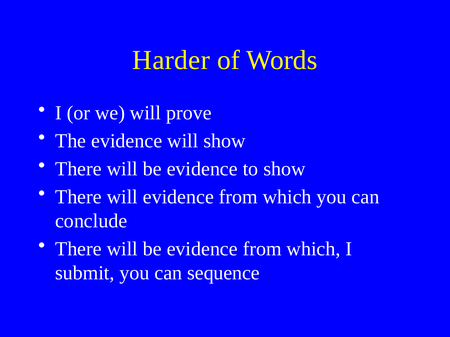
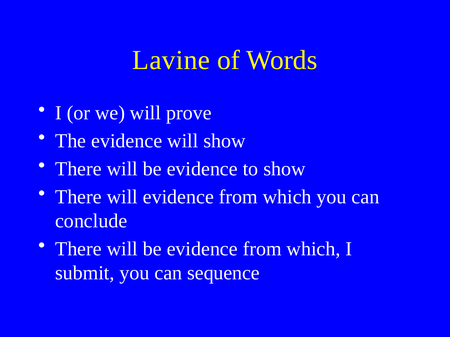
Harder: Harder -> Lavine (171, 60)
